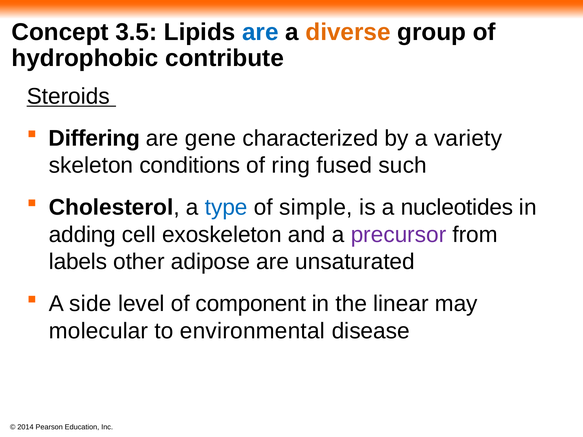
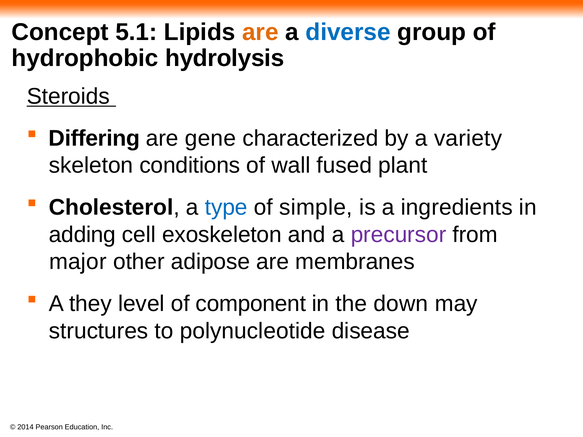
3.5: 3.5 -> 5.1 (136, 32)
are colour: blue -> orange (260, 32)
diverse colour: orange -> blue (348, 32)
contribute: contribute -> hydrolysis (225, 58)
ring: ring -> wall (291, 166)
such: such -> plant (403, 166)
nucleotides: nucleotides -> ingredients (457, 208)
labels: labels -> major (78, 262)
unsaturated: unsaturated -> membranes (355, 262)
side: side -> they (90, 304)
linear: linear -> down (401, 304)
molecular: molecular -> structures (99, 331)
environmental: environmental -> polynucleotide (253, 331)
